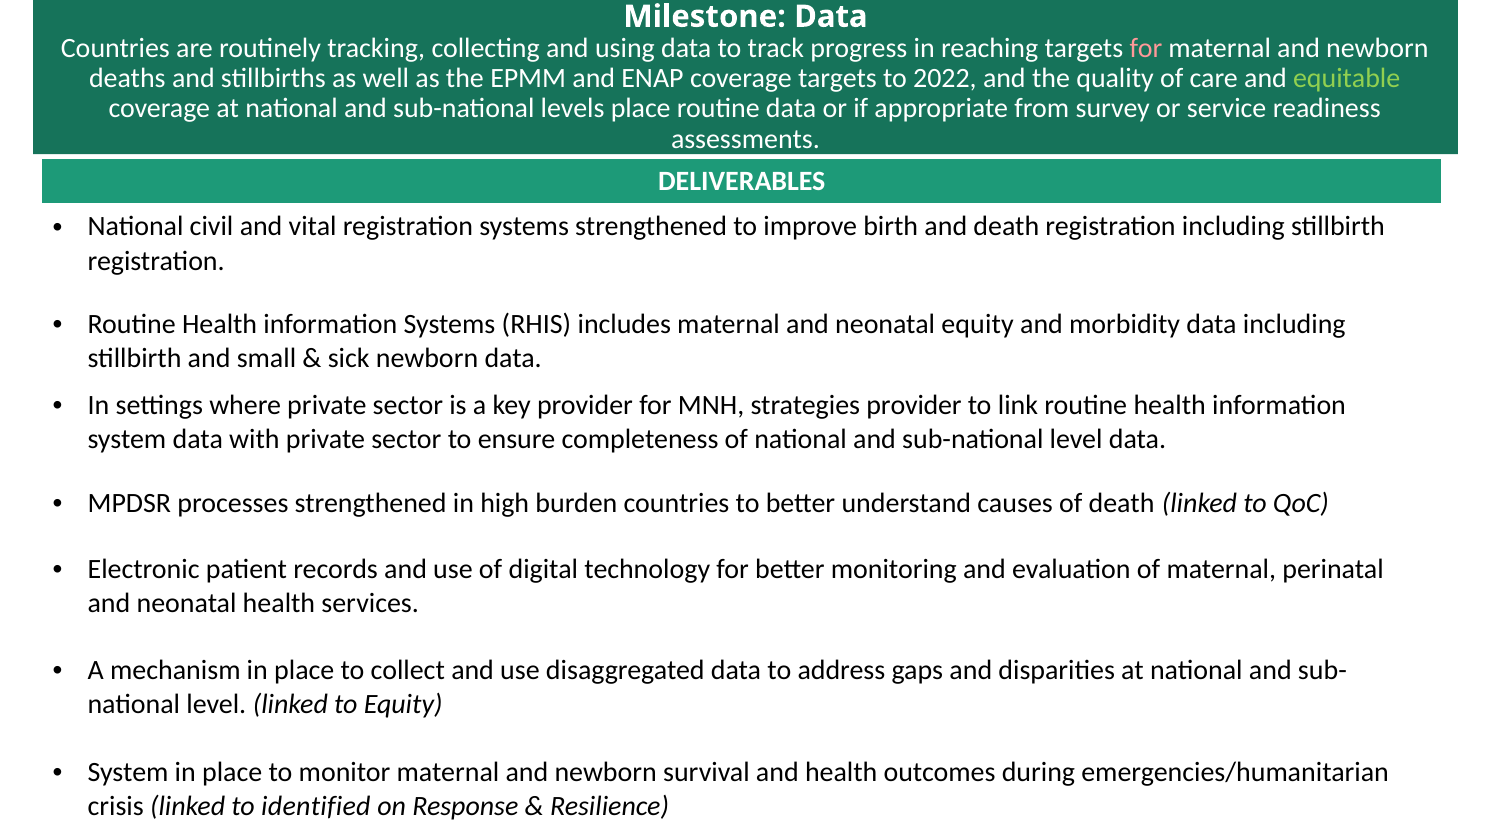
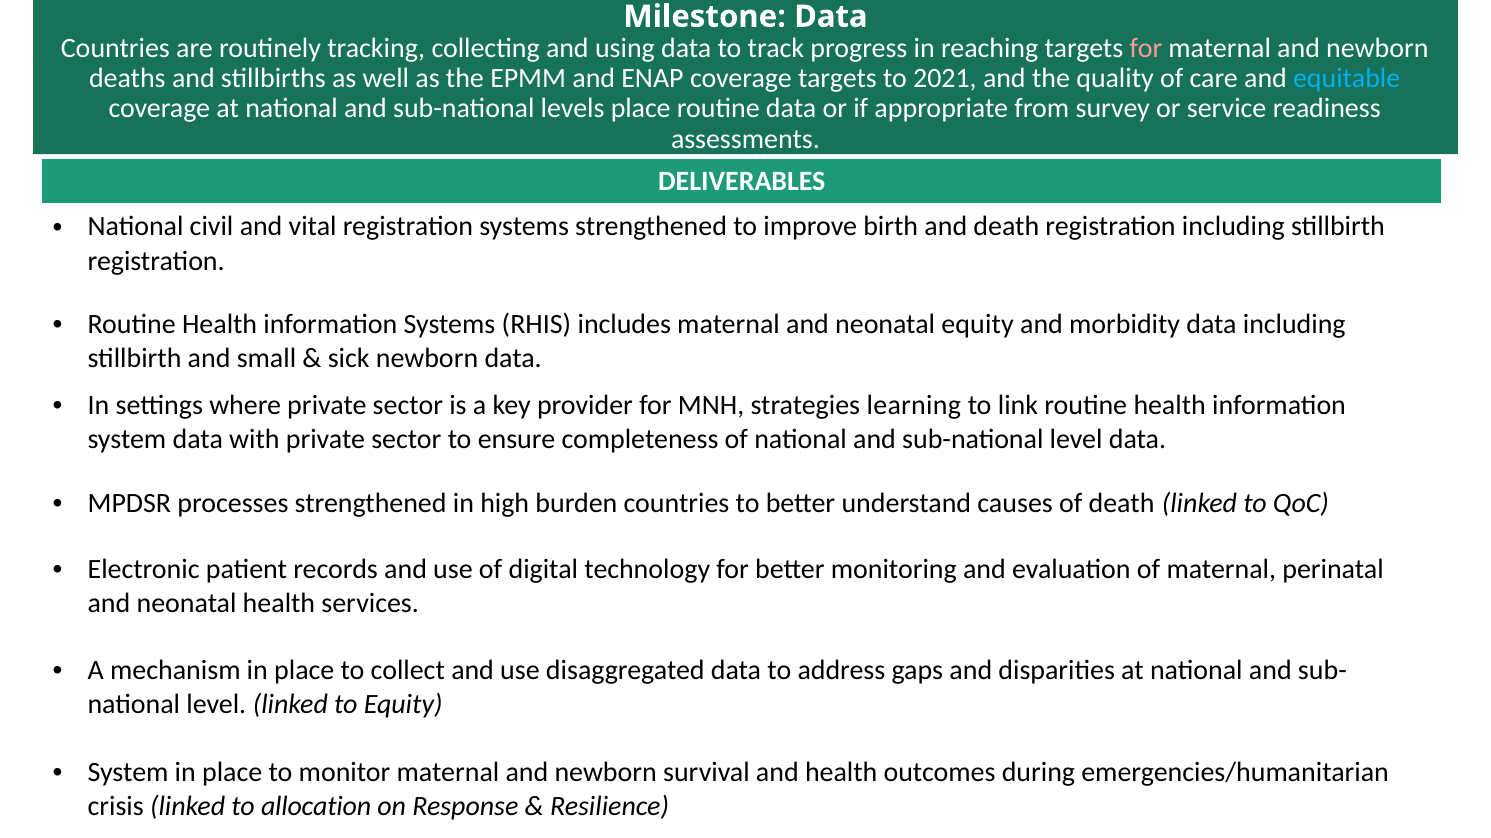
2022: 2022 -> 2021 (945, 79)
equitable colour: light green -> light blue (1347, 79)
strategies provider: provider -> learning (914, 406)
identified: identified -> allocation (316, 807)
